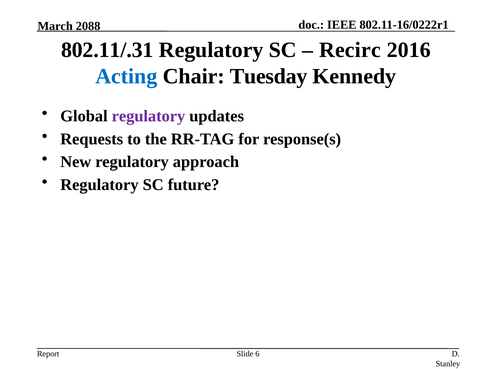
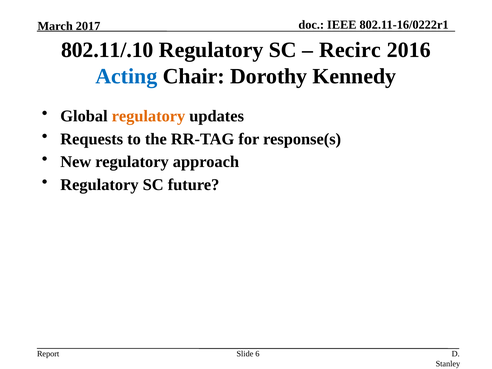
2088: 2088 -> 2017 (88, 26)
802.11/.31: 802.11/.31 -> 802.11/.10 (107, 50)
Tuesday: Tuesday -> Dorothy (269, 76)
regulatory colour: purple -> orange (148, 116)
